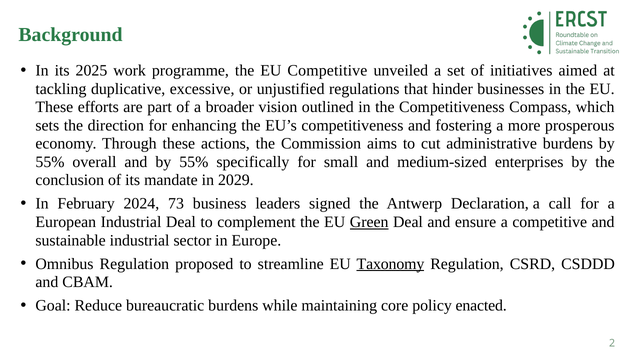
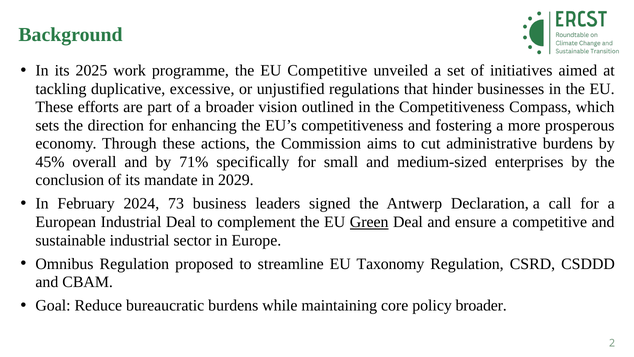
55%: 55% -> 45% (50, 162)
and by 55%: 55% -> 71% (194, 162)
Taxonomy underline: present -> none (390, 264)
policy enacted: enacted -> broader (481, 305)
